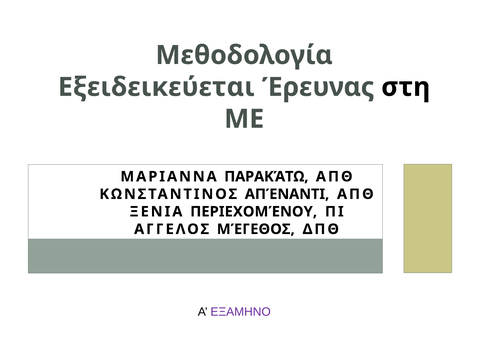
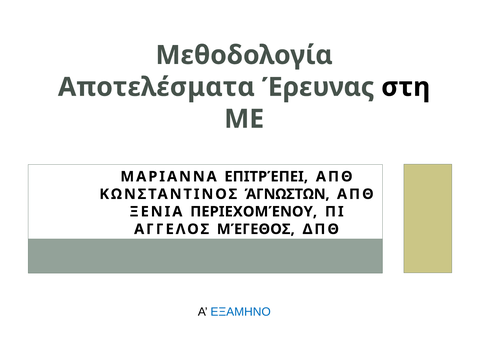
Εξειδεικεύεται: Εξειδεικεύεται -> Αποτελέσματα (156, 87)
ΠΑΡΑΚΆΤΩ: ΠΑΡΑΚΆΤΩ -> ΕΠΙΤΡΈΠΕΙ (266, 177)
ΑΠΈΝΑΝΤΙ: ΑΠΈΝΑΝΤΙ -> ΆΓΝΩΣΤΩΝ (287, 194)
ΕΞΑΜΗΝΟ colour: purple -> blue (241, 312)
